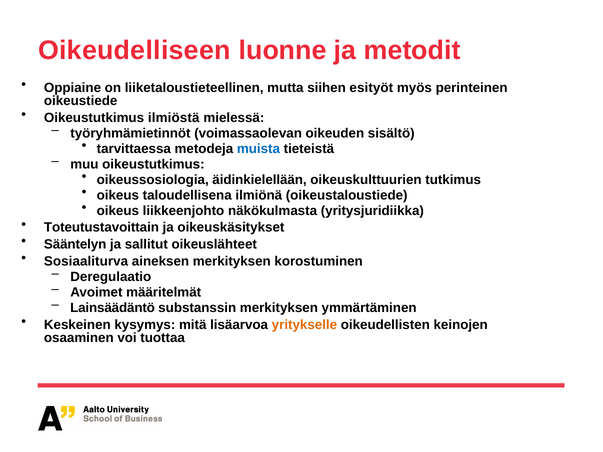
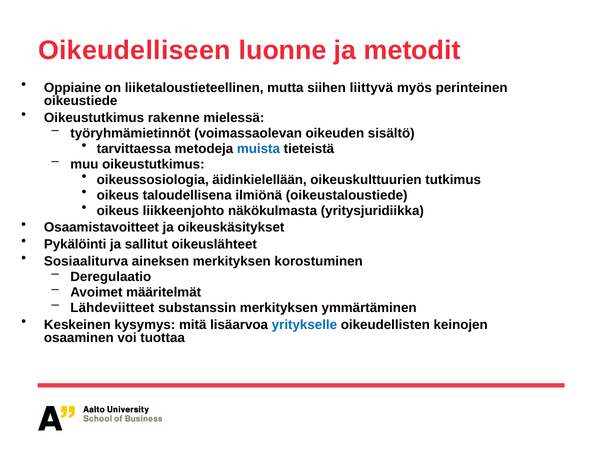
esityöt: esityöt -> liittyvä (371, 88)
ilmiöstä: ilmiöstä -> rakenne (174, 118)
Toteutustavoittain: Toteutustavoittain -> Osaamistavoitteet (101, 228)
Sääntelyn: Sääntelyn -> Pykälöinti (75, 245)
Lainsäädäntö: Lainsäädäntö -> Lähdeviitteet (112, 308)
yritykselle colour: orange -> blue (304, 325)
